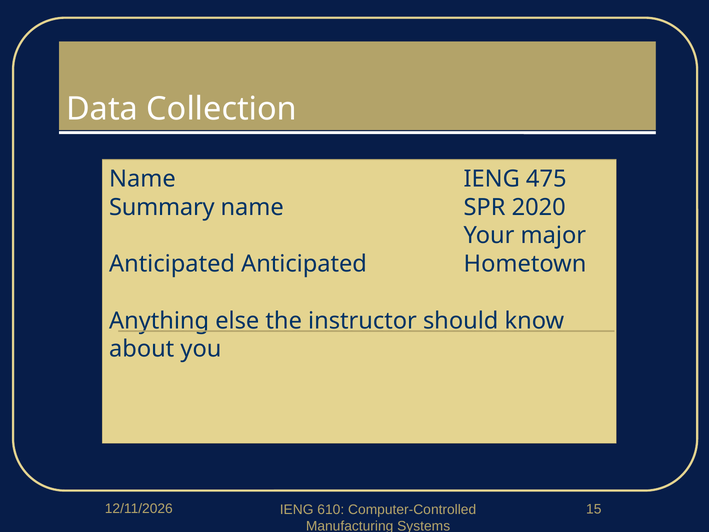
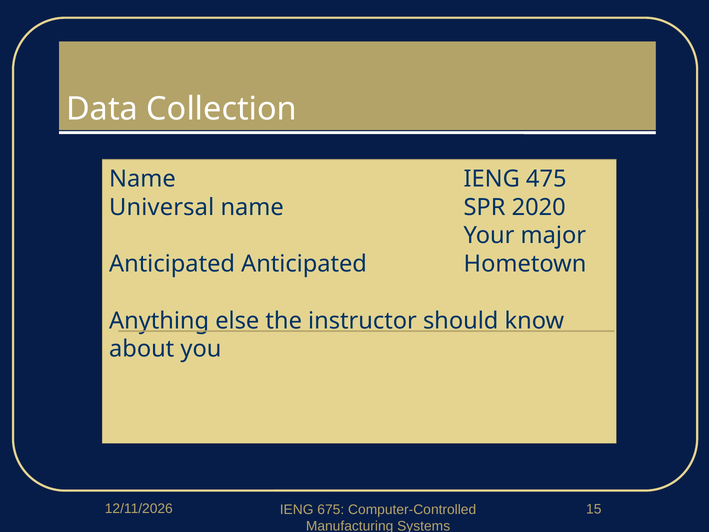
Summary: Summary -> Universal (162, 207)
610: 610 -> 675 (331, 509)
